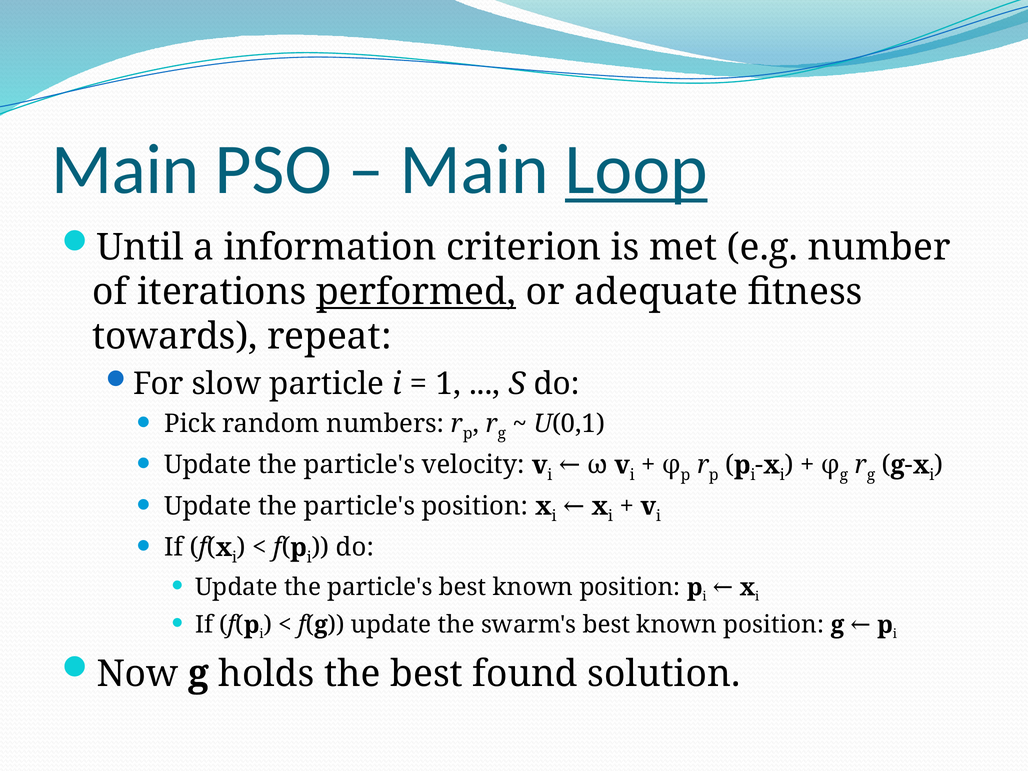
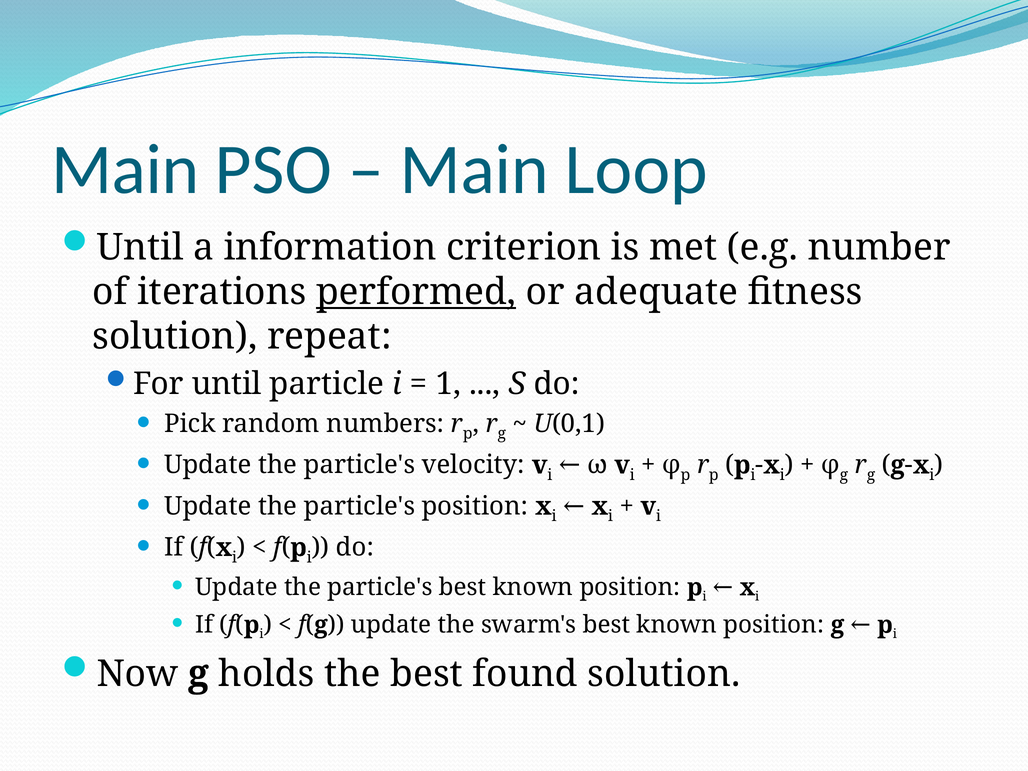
Loop underline: present -> none (636, 170)
towards: towards -> solution (175, 337)
For slow: slow -> until (227, 384)
